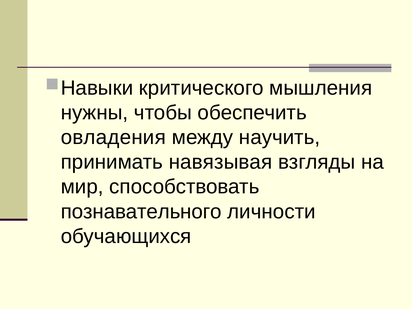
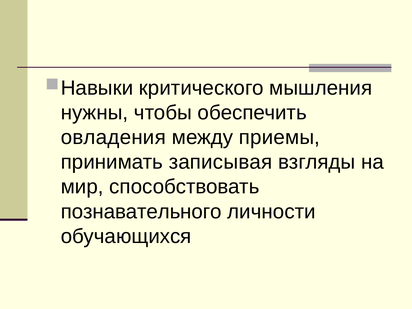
научить: научить -> приемы (279, 137)
навязывая: навязывая -> записывая (221, 162)
